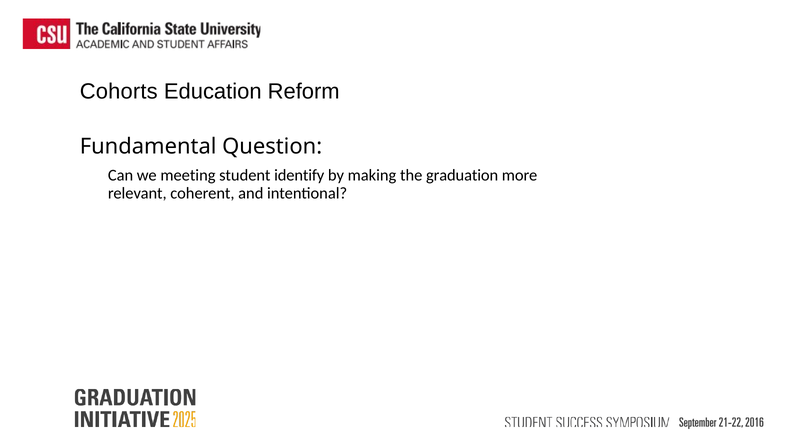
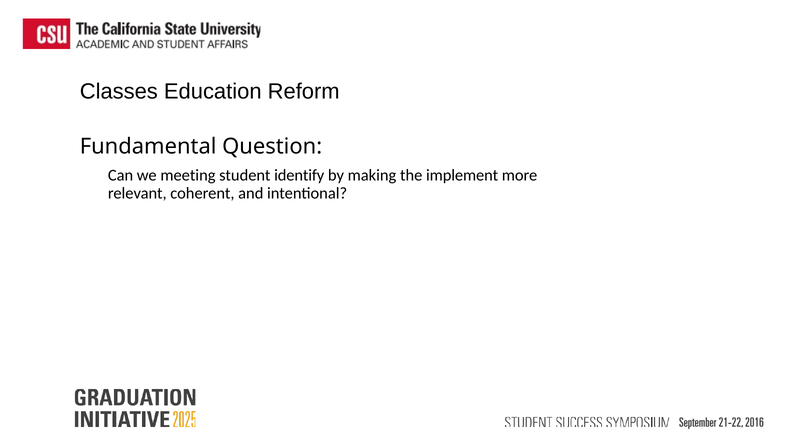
Cohorts: Cohorts -> Classes (119, 91)
graduation: graduation -> implement (462, 175)
